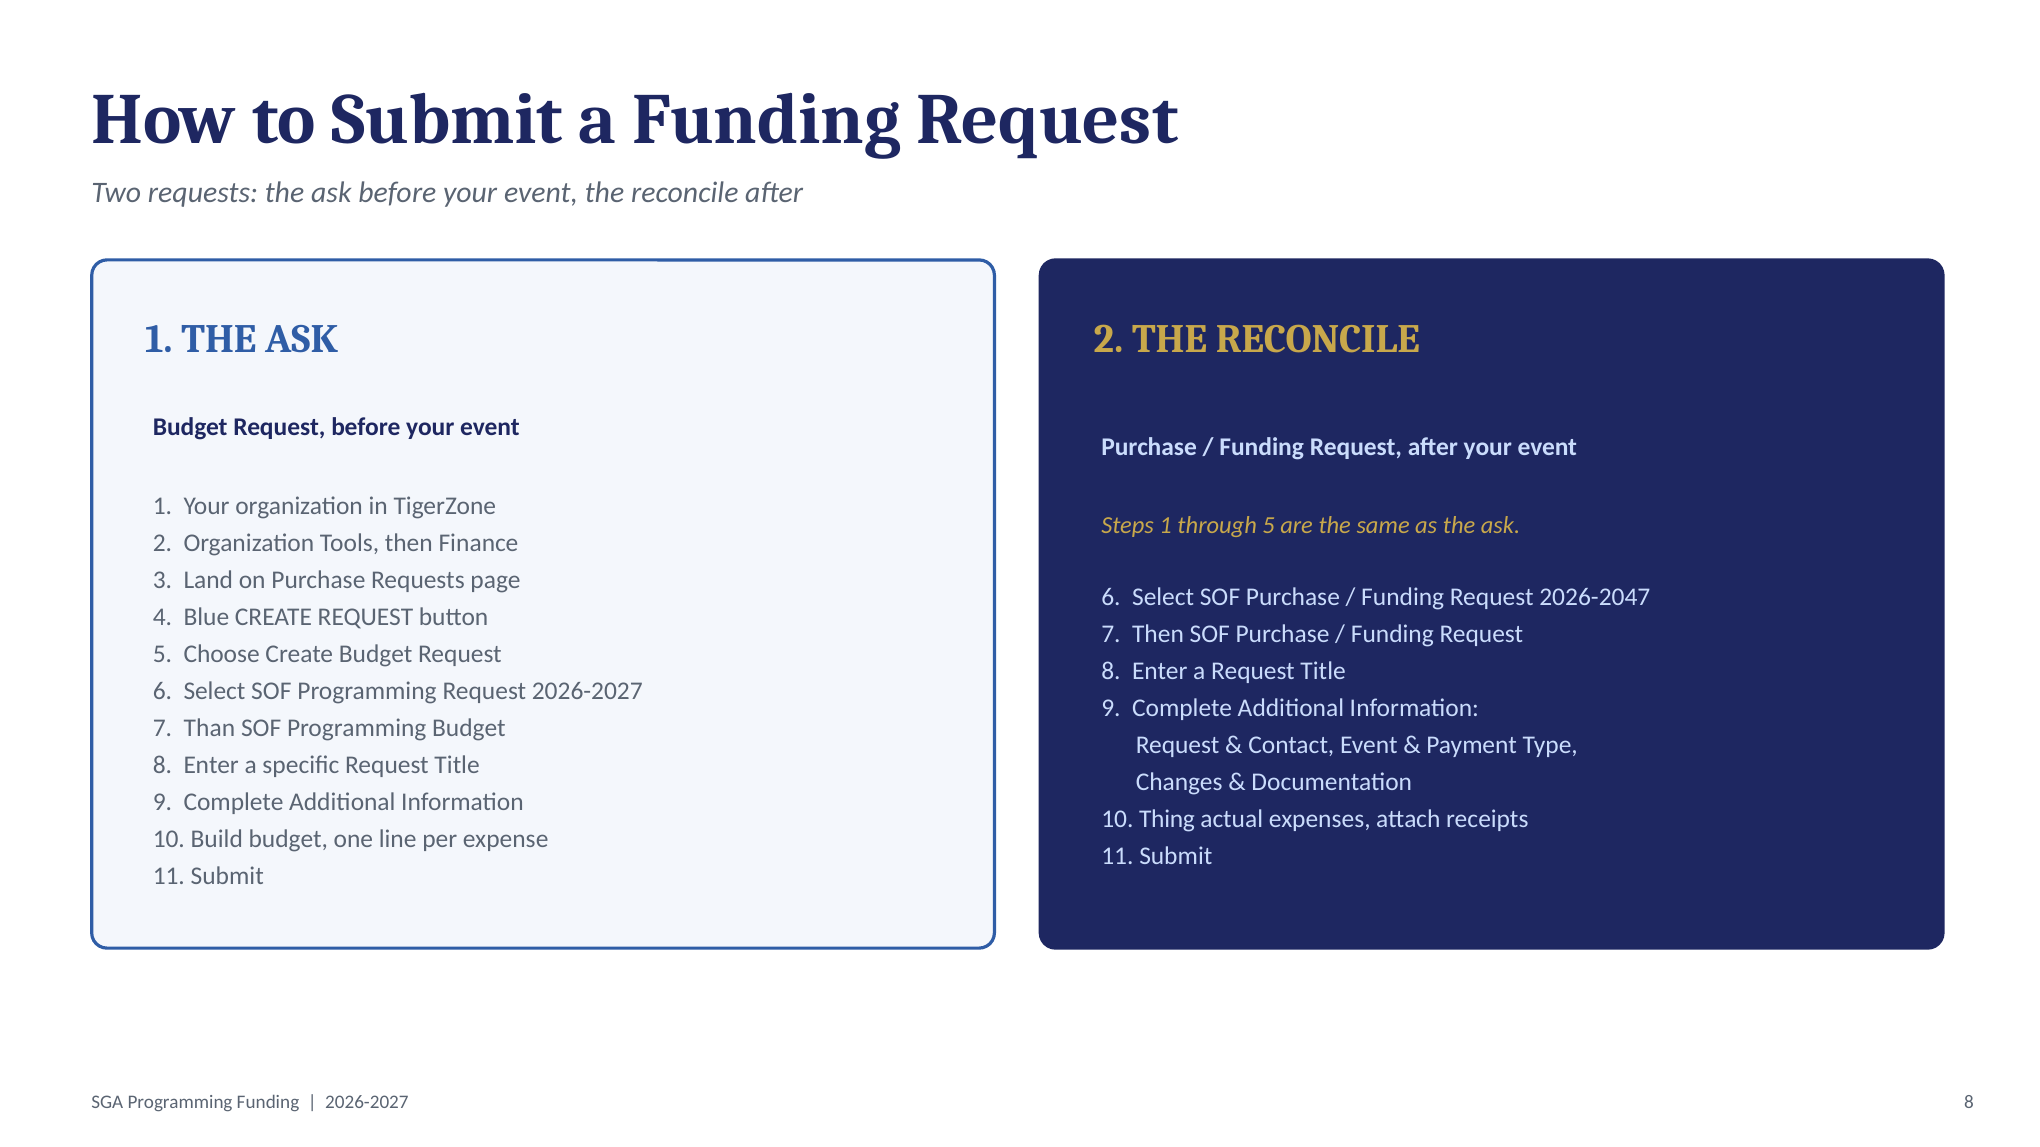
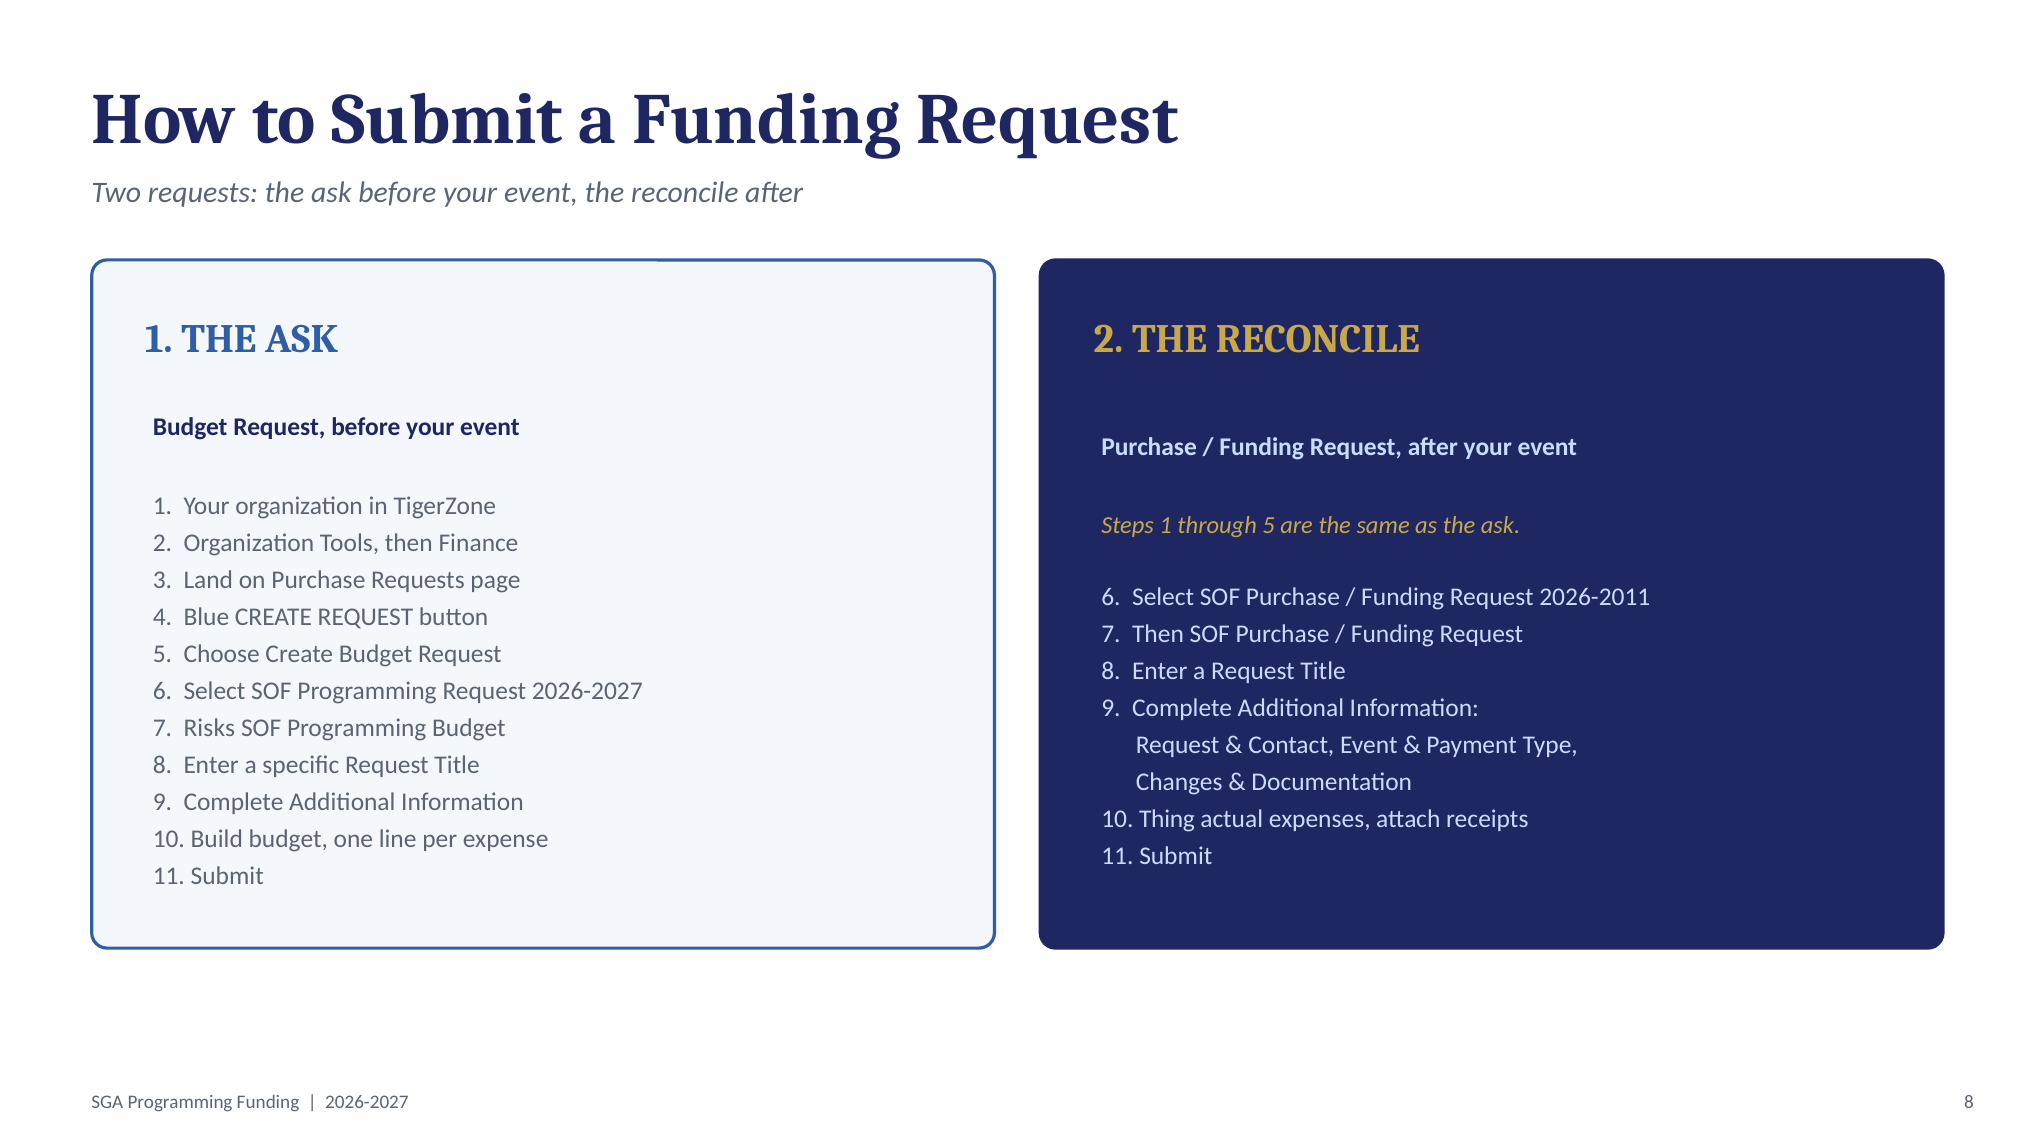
2026-2047: 2026-2047 -> 2026-2011 (1595, 598)
Than: Than -> Risks (209, 728)
